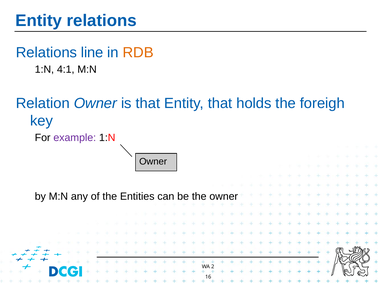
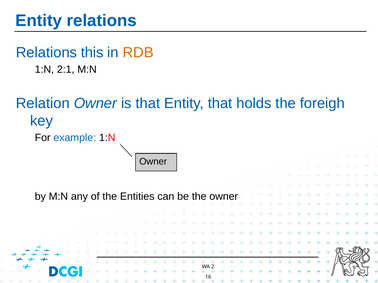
line: line -> this (92, 53)
4:1: 4:1 -> 2:1 (66, 70)
example colour: purple -> blue (75, 138)
